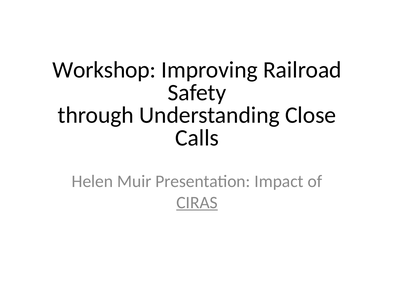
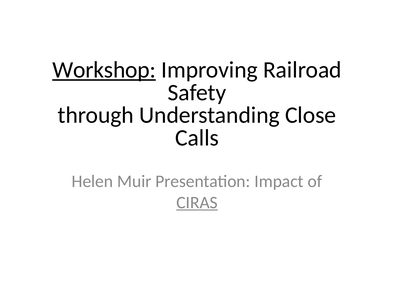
Workshop underline: none -> present (104, 70)
